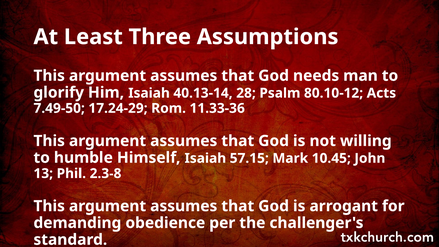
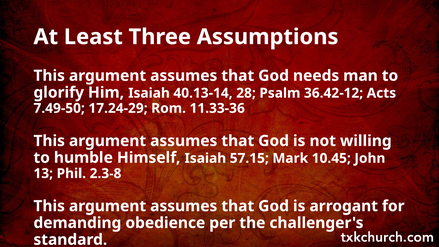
80.10-12: 80.10-12 -> 36.42-12 (334, 93)
